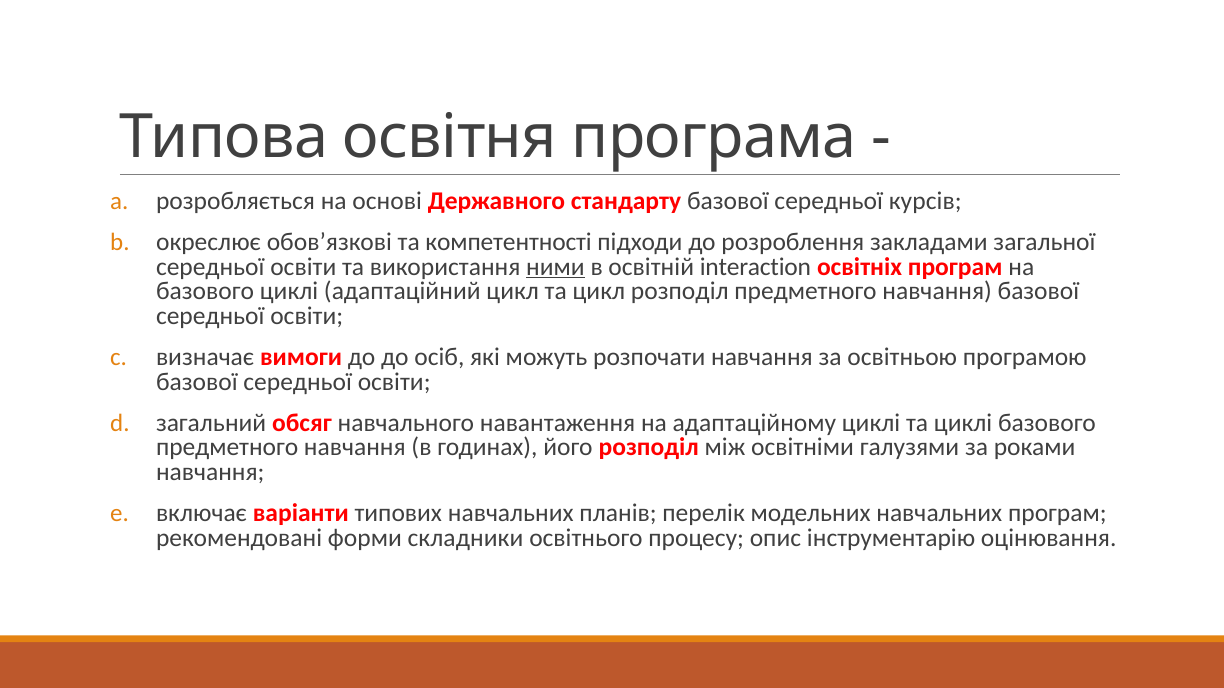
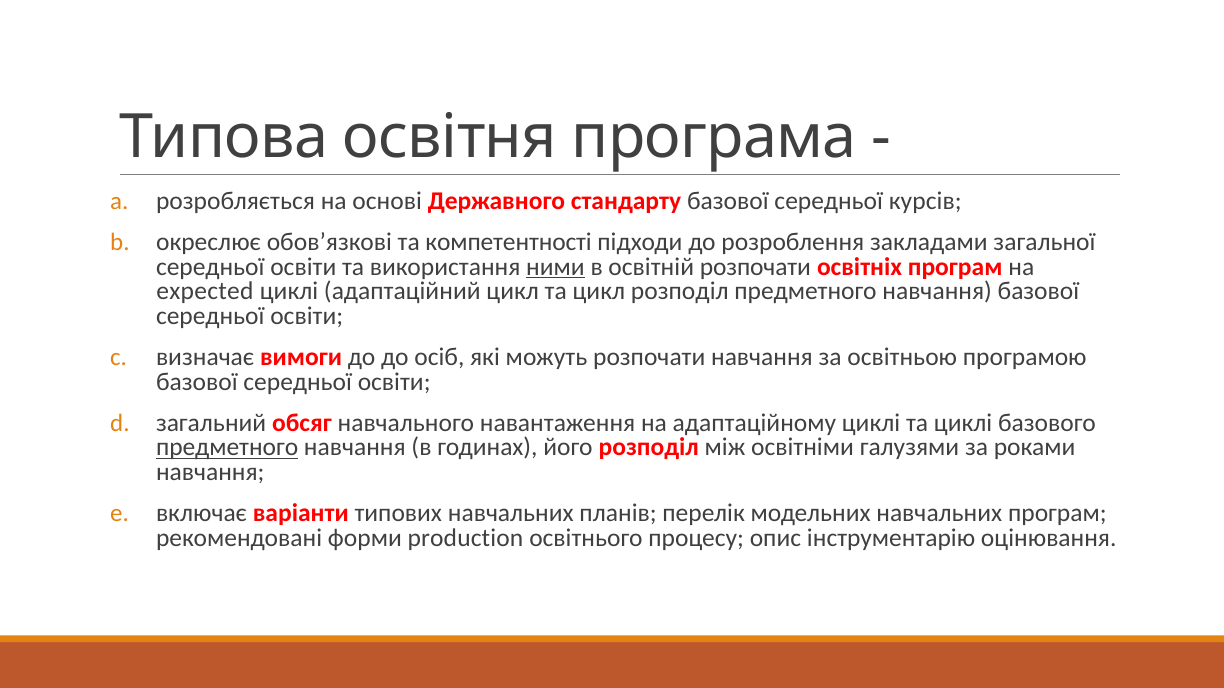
освітній interaction: interaction -> розпочати (755, 267)
базового: базового -> expected (205, 292)
предметного underline: none -> present (227, 448)
складники: складники -> production (465, 538)
